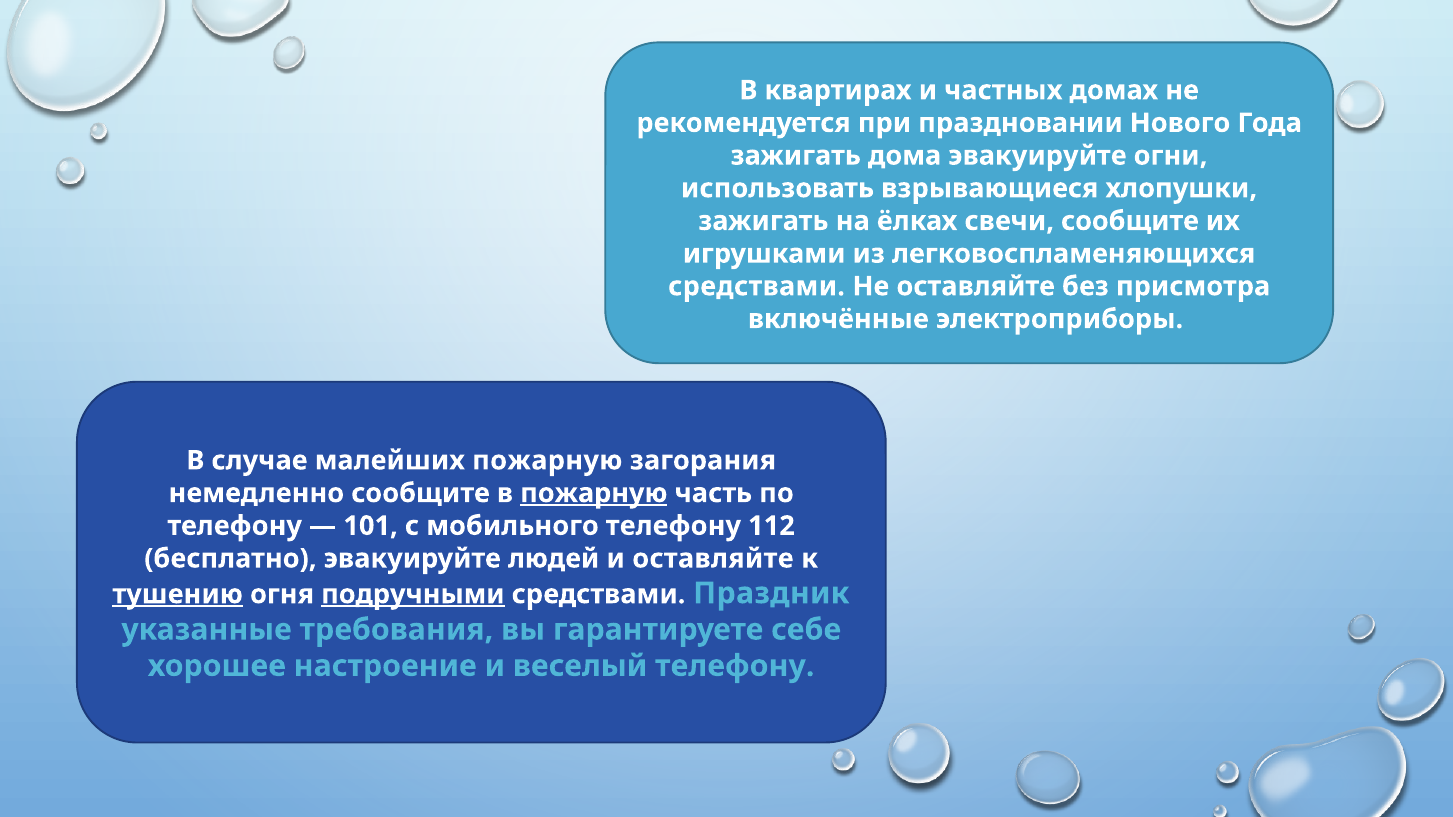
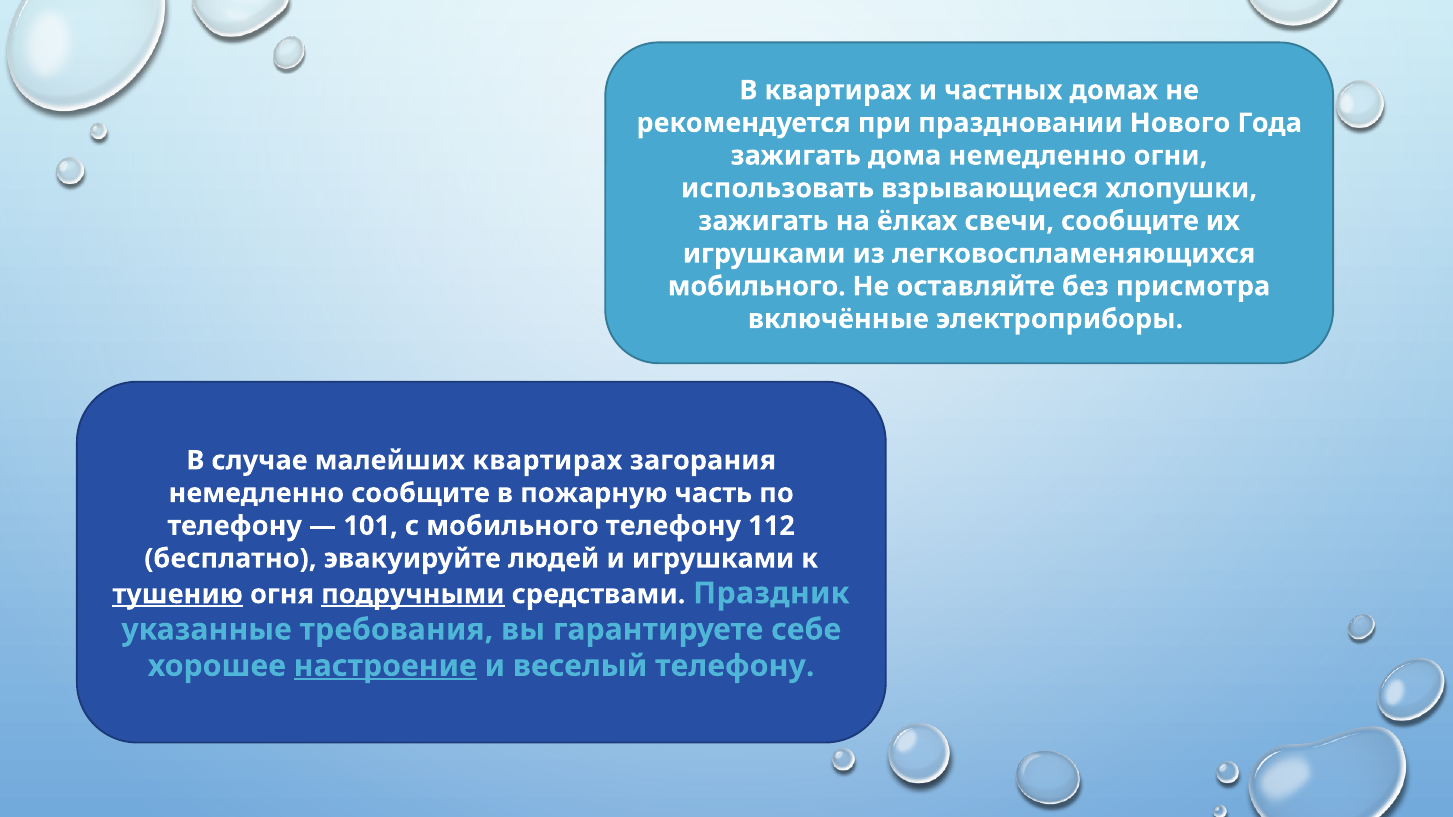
дома эвакуируйте: эвакуируйте -> немедленно (1037, 156)
средствами: средствами -> мобильного (757, 286)
малейших пожарную: пожарную -> квартирах (547, 461)
пожарную underline: present -> none (594, 493)
и оставляйте: оставляйте -> игрушками (713, 559)
настроение underline: none -> present (385, 666)
